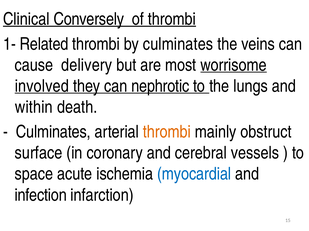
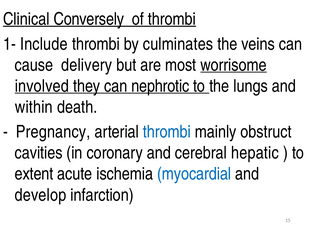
Related: Related -> Include (44, 44)
Culminates: Culminates -> Pregnancy (53, 132)
thrombi colour: orange -> blue (167, 132)
surface: surface -> cavities (39, 153)
vessels: vessels -> hepatic (255, 153)
space: space -> extent (34, 175)
infection: infection -> develop (40, 196)
